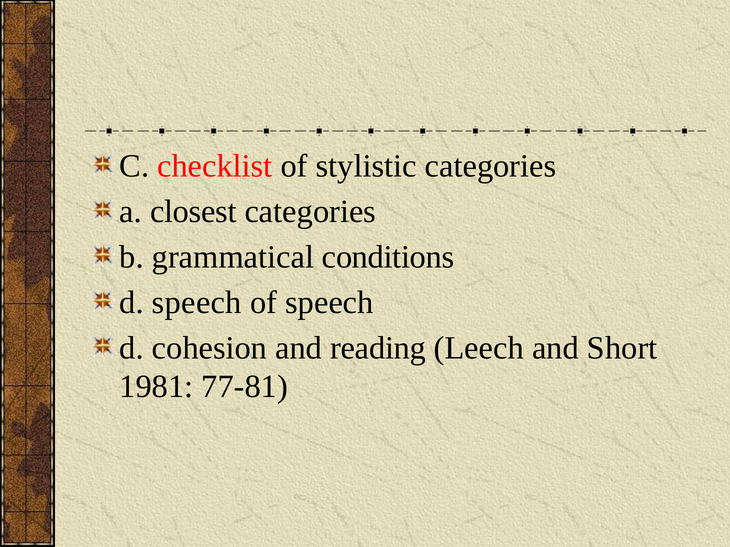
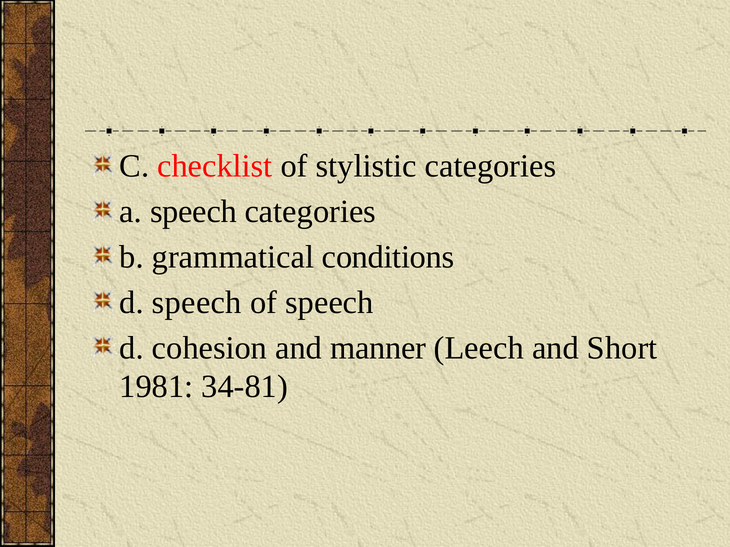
a closest: closest -> speech (193, 212)
reading: reading -> manner (378, 348)
77-81: 77-81 -> 34-81 (245, 387)
